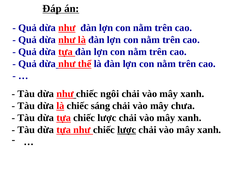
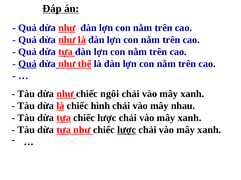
Quả underline: none -> present (27, 64)
sáng: sáng -> hình (100, 106)
chưa: chưa -> nhau (183, 106)
